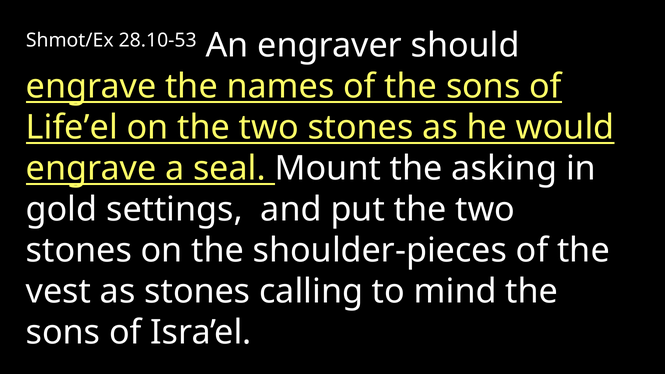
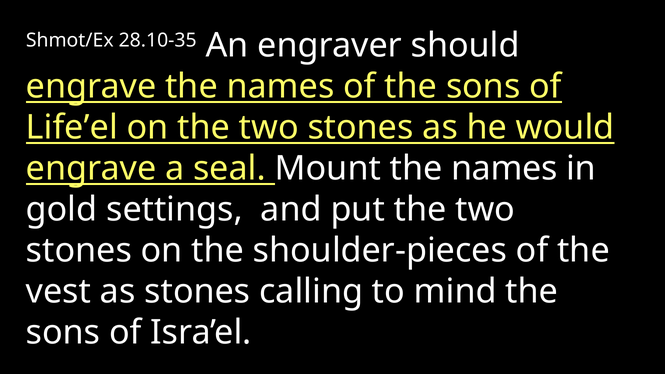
28.10-53: 28.10-53 -> 28.10-35 (158, 41)
Mount the asking: asking -> names (504, 169)
